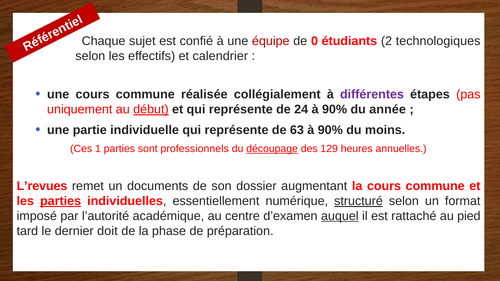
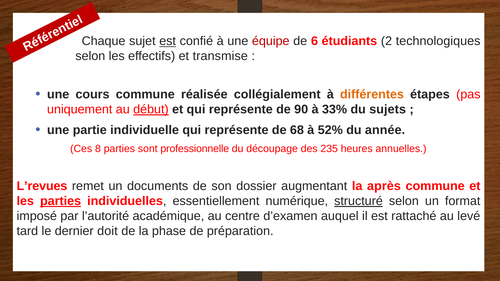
est underline: none -> present (168, 41)
0: 0 -> 6 (315, 41)
calendrier: calendrier -> transmise (220, 56)
différentes colour: purple -> orange (372, 95)
24: 24 -> 90 (301, 110)
90%: 90% -> 33% (335, 110)
année: année -> sujets (388, 110)
63: 63 -> 68 (297, 130)
90%: 90% -> 52% (330, 130)
moins: moins -> année (385, 130)
1: 1 -> 8 (98, 149)
professionnels: professionnels -> professionnelle (195, 149)
découpage underline: present -> none (272, 149)
129: 129 -> 235 (329, 149)
la cours: cours -> après (384, 186)
auquel underline: present -> none (340, 216)
pied: pied -> levé (469, 216)
